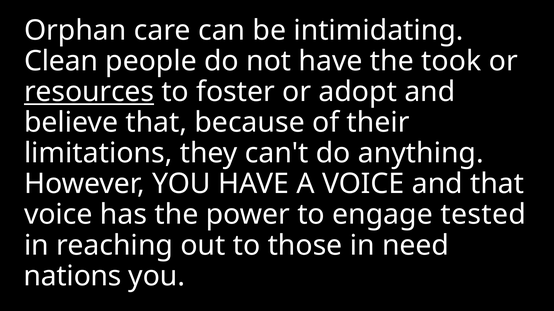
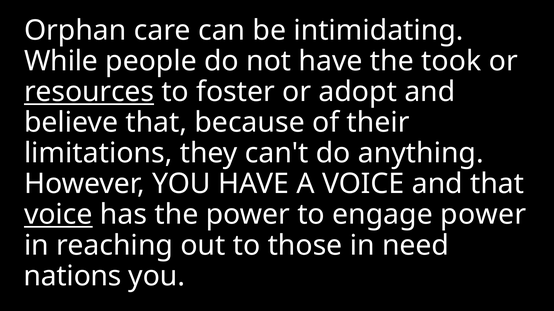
Clean: Clean -> While (61, 61)
voice underline: none -> present (58, 215)
engage tested: tested -> power (483, 215)
